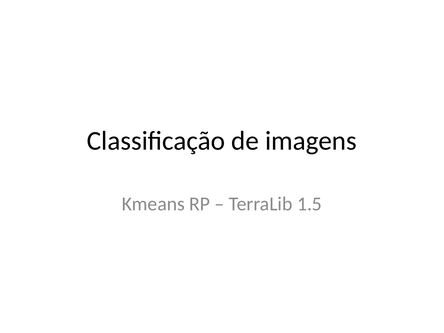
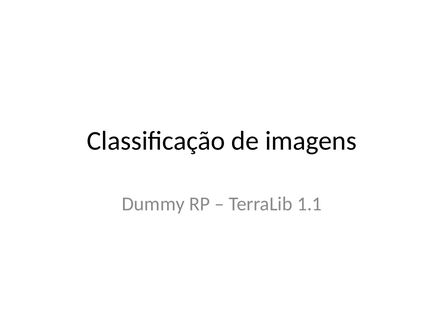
Kmeans: Kmeans -> Dummy (153, 204)
1.5: 1.5 -> 1.1 (309, 204)
